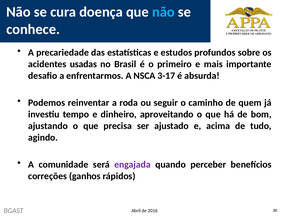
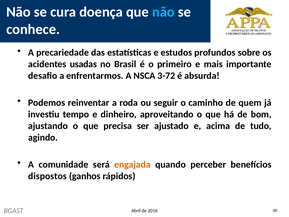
3-17: 3-17 -> 3-72 (166, 76)
engajada colour: purple -> orange (132, 164)
correções: correções -> dispostos (47, 176)
